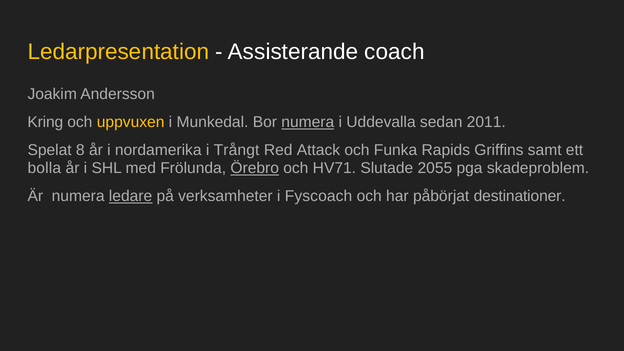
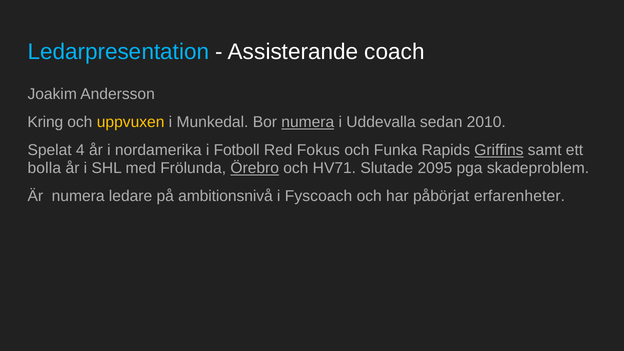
Ledarpresentation colour: yellow -> light blue (118, 52)
2011: 2011 -> 2010 (486, 122)
8: 8 -> 4 (80, 150)
Trångt: Trångt -> Fotboll (237, 150)
Attack: Attack -> Fokus (318, 150)
Griffins underline: none -> present (499, 150)
2055: 2055 -> 2095 (435, 168)
ledare underline: present -> none (131, 196)
verksamheter: verksamheter -> ambitionsnivå (225, 196)
destinationer: destinationer -> erfarenheter (519, 196)
